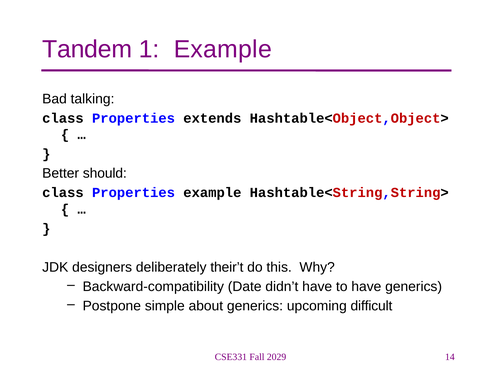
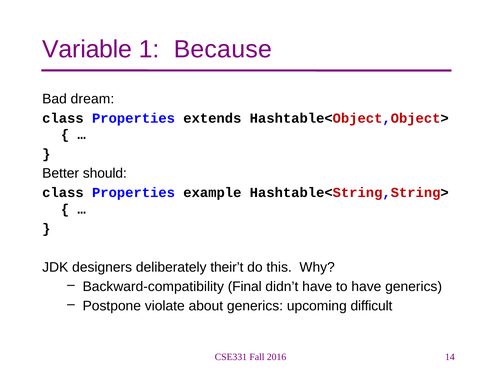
Tandem: Tandem -> Variable (87, 49)
1 Example: Example -> Because (223, 49)
talking: talking -> dream (92, 99)
Date: Date -> Final (245, 287)
simple: simple -> violate (165, 306)
2029: 2029 -> 2016 (277, 357)
